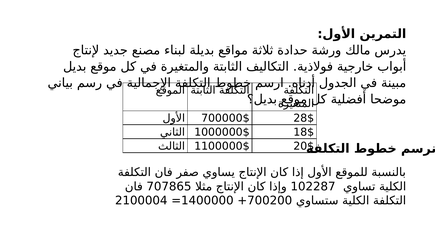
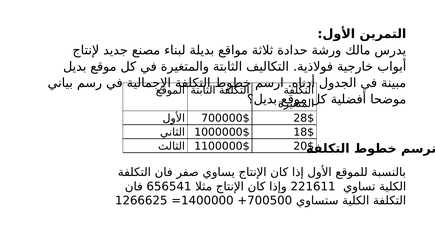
707865: 707865 -> 656541 (169, 186)
102287: 102287 -> 221611 (313, 186)
2100004: 2100004 -> 1266625 (141, 200)
700200: 700200 -> 700500 (270, 200)
